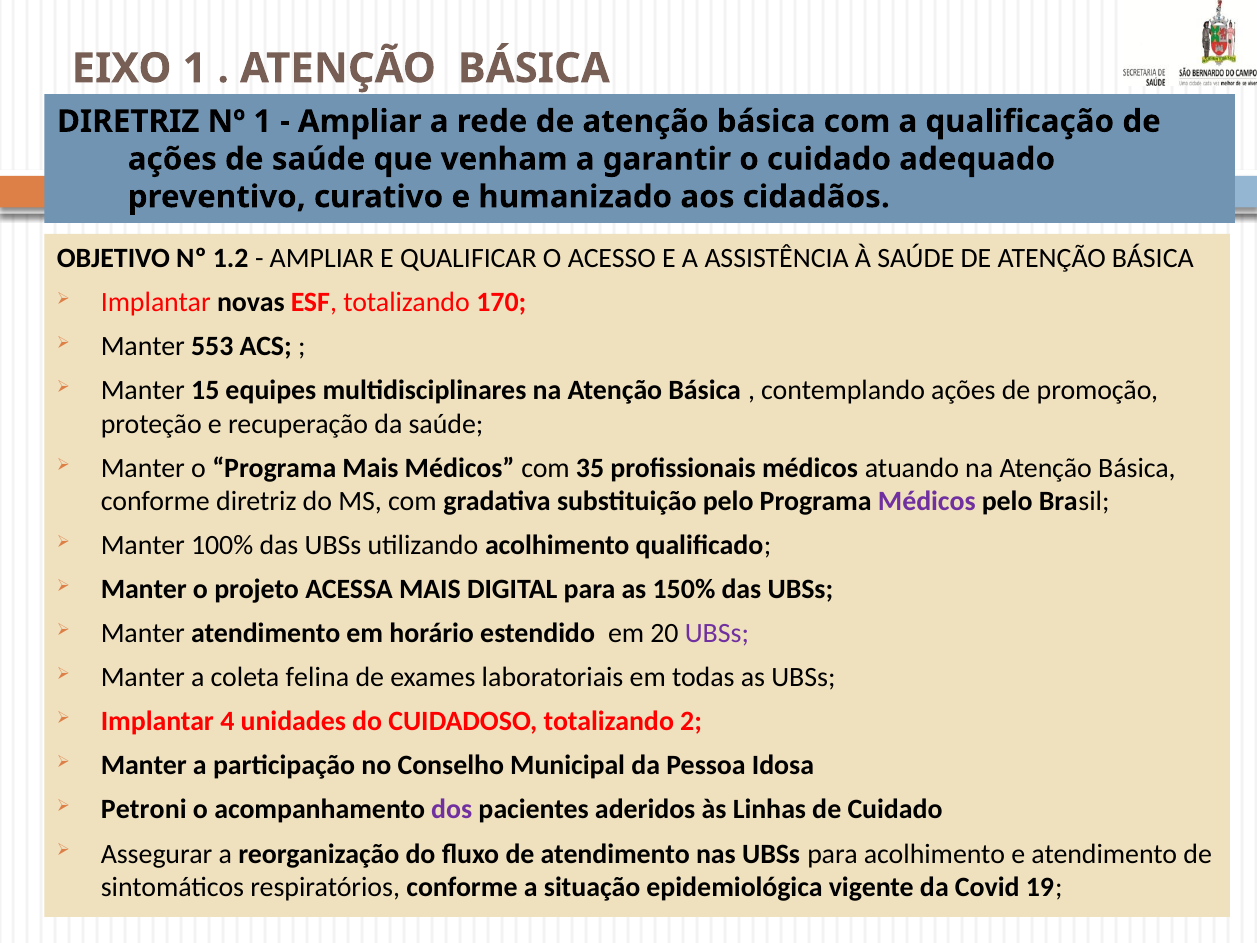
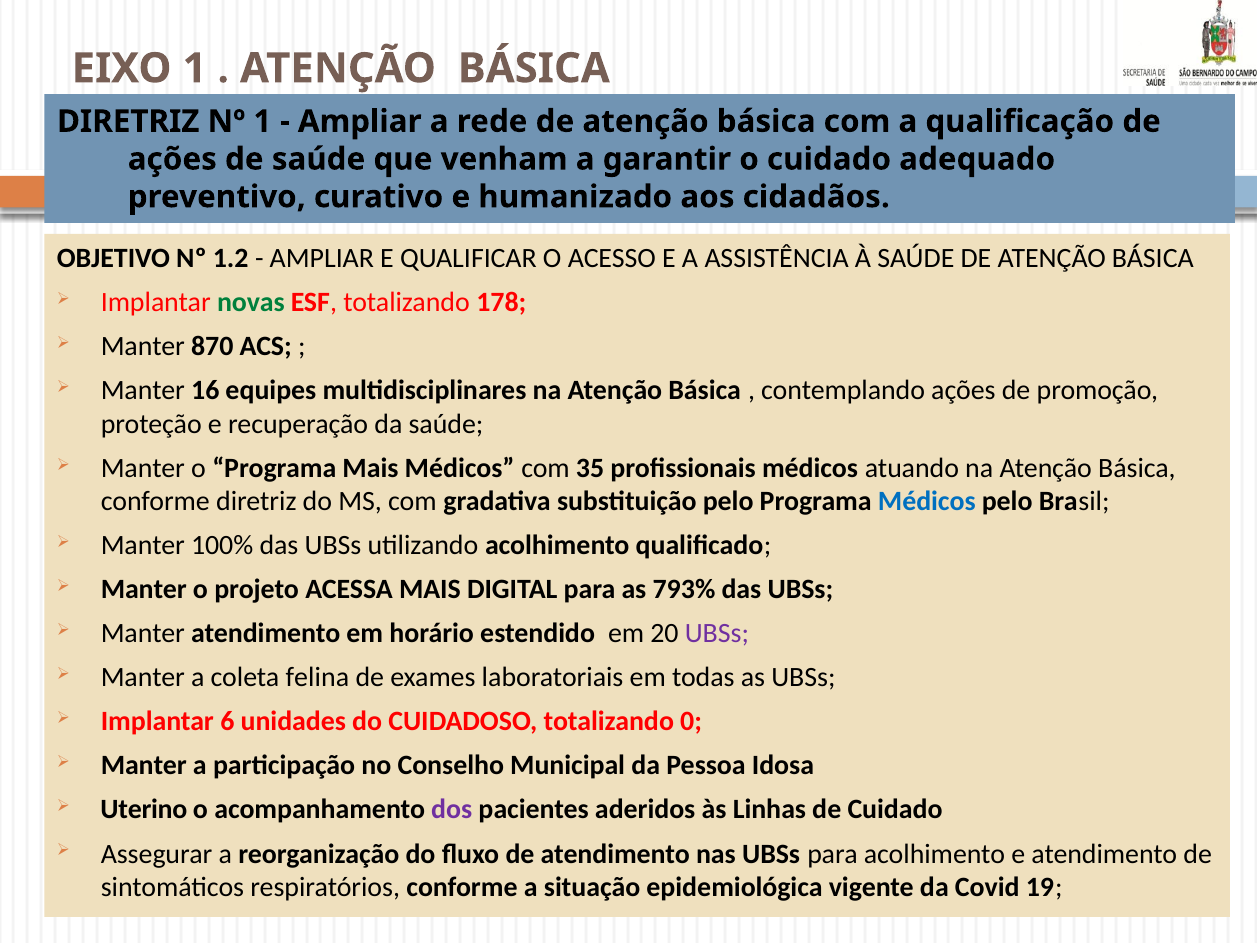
novas colour: black -> green (251, 303)
170: 170 -> 178 (501, 303)
553: 553 -> 870 (212, 347)
15: 15 -> 16 (205, 391)
Médicos colour: purple -> blue (927, 502)
150%: 150% -> 793% (684, 590)
4: 4 -> 6 (227, 722)
2: 2 -> 0 (691, 722)
Petroni: Petroni -> Uterino (144, 810)
